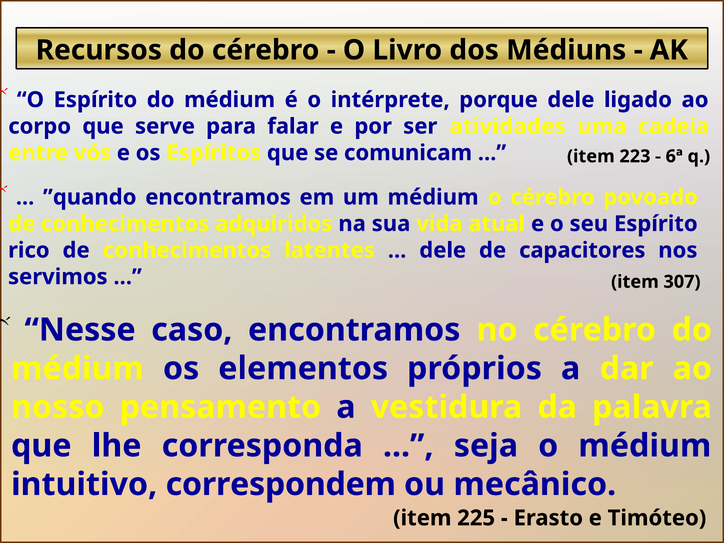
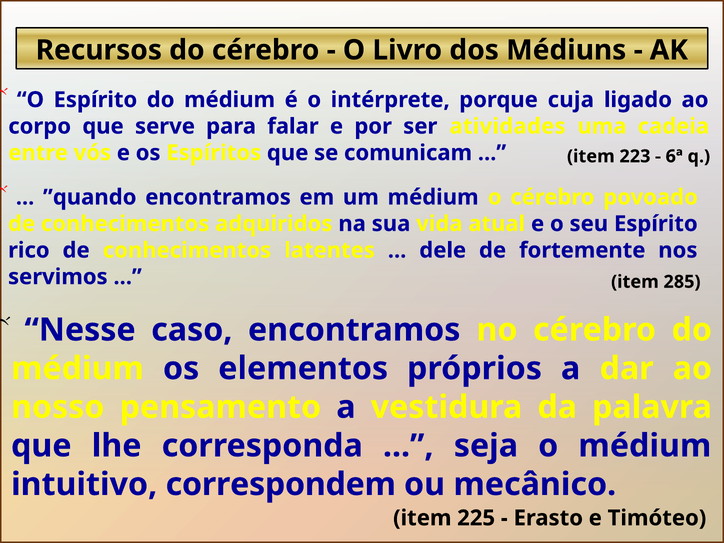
porque dele: dele -> cuja (571, 100)
capacitores: capacitores -> fortemente (582, 250)
307: 307 -> 285 (682, 282)
